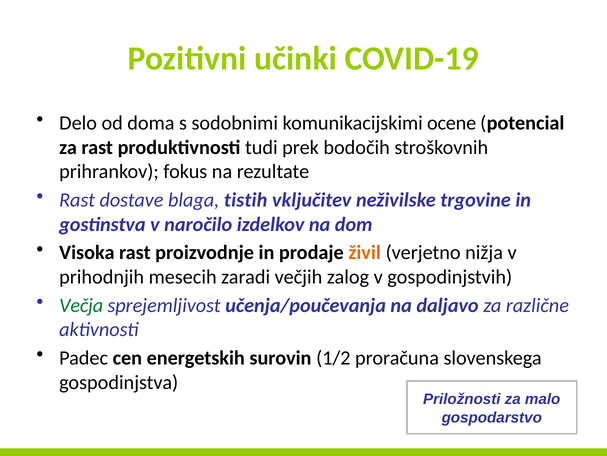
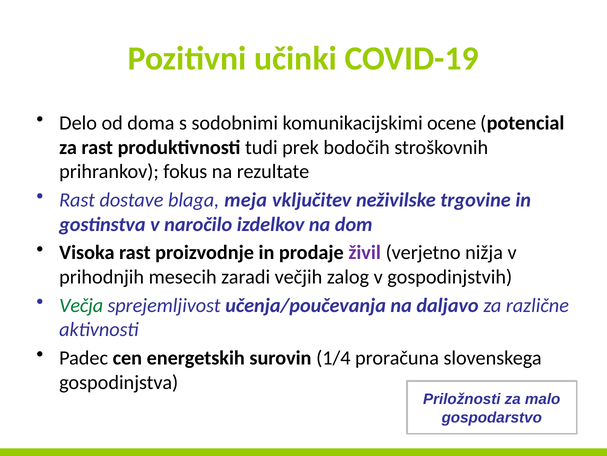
tistih: tistih -> meja (246, 200)
živil colour: orange -> purple (365, 252)
1/2: 1/2 -> 1/4 (333, 357)
